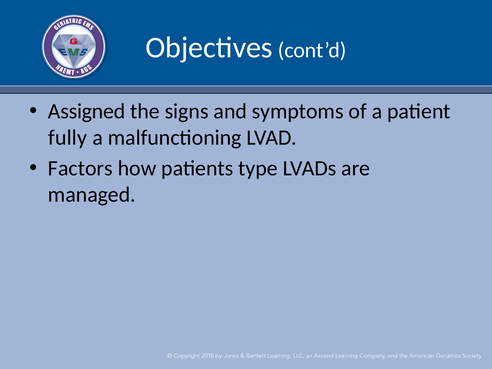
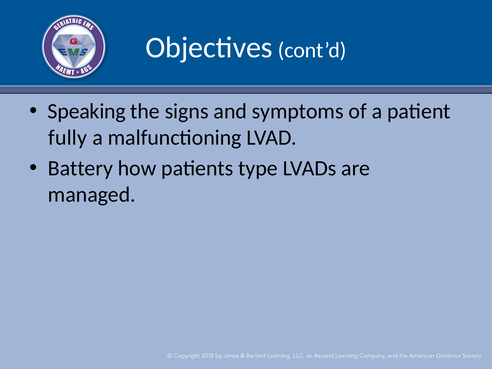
Assigned: Assigned -> Speaking (87, 111)
Factors: Factors -> Battery (80, 168)
